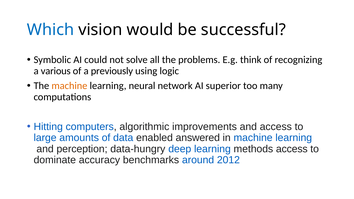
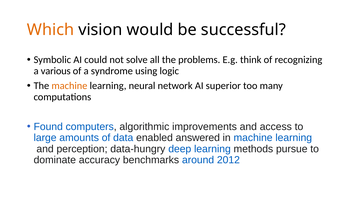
Which colour: blue -> orange (51, 30)
previously: previously -> syndrome (112, 71)
Hitting: Hitting -> Found (48, 127)
methods access: access -> pursue (292, 149)
